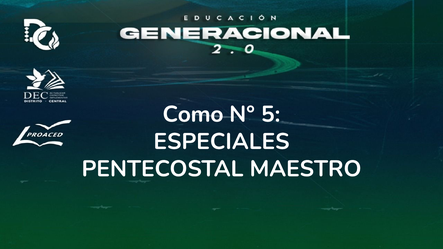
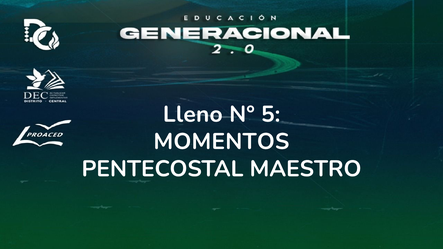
Como: Como -> Lleno (193, 114)
ESPECIALES: ESPECIALES -> MOMENTOS (221, 142)
